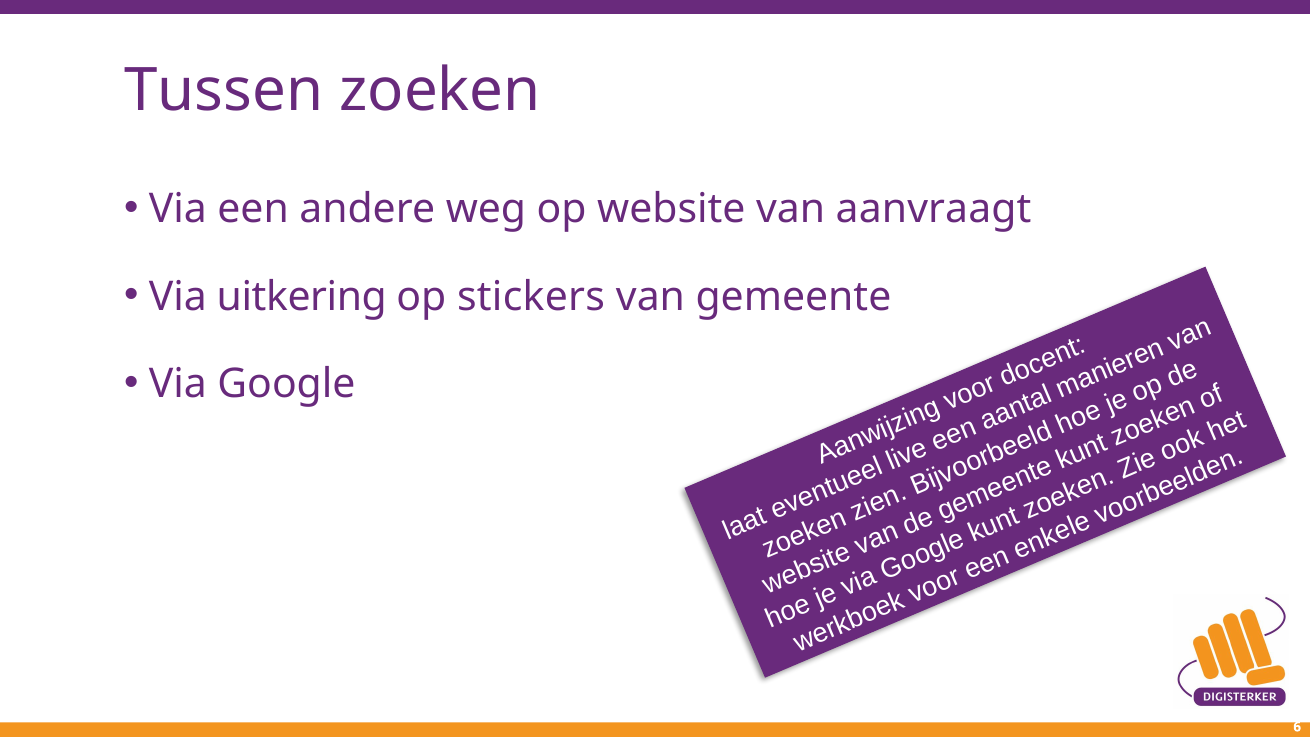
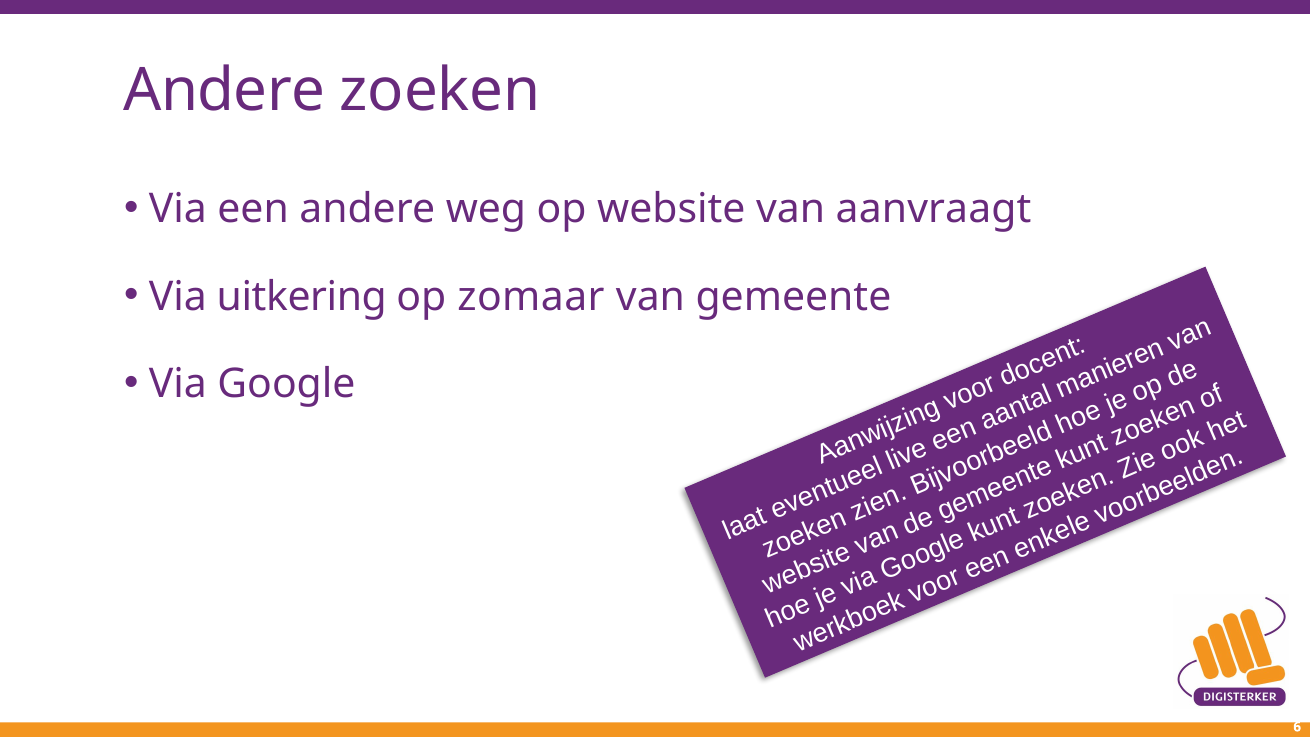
Tussen: Tussen -> Andere (224, 91)
stickers: stickers -> zomaar (531, 297)
